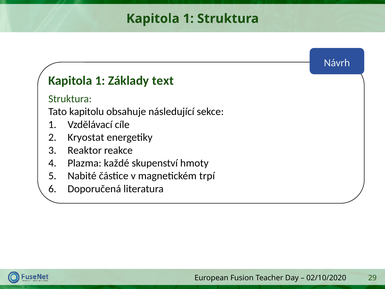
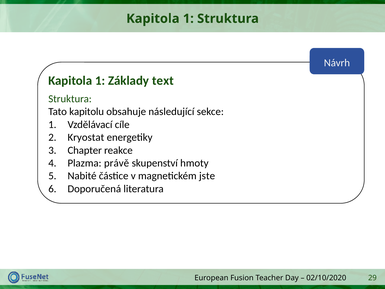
Reaktor: Reaktor -> Chapter (85, 150)
každé: každé -> právě (117, 163)
trpí: trpí -> jste (207, 176)
